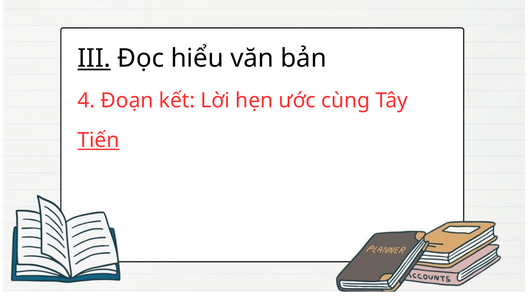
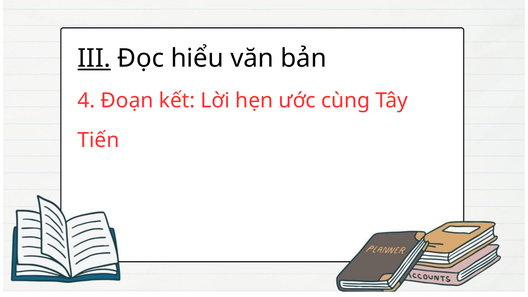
Tiến underline: present -> none (99, 140)
